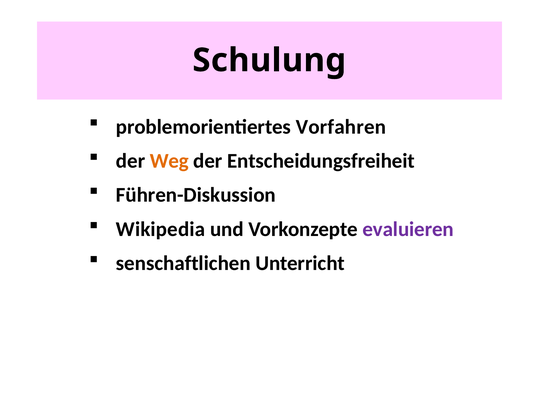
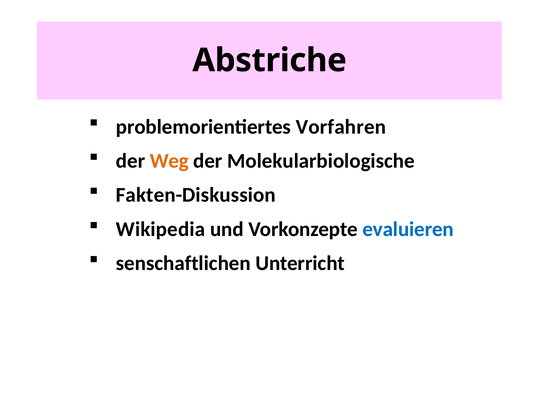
Schulung: Schulung -> Abstriche (270, 60)
Entscheidungsfreiheit: Entscheidungsfreiheit -> Molekularbiologische (321, 161)
Führen-Diskussion: Führen-Diskussion -> Fakten-Diskussion (196, 195)
evaluieren colour: purple -> blue (408, 229)
